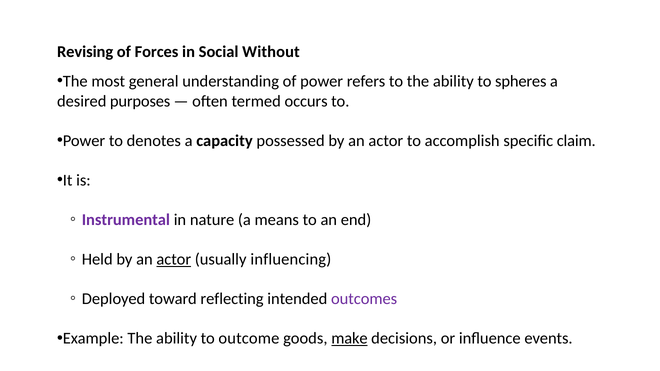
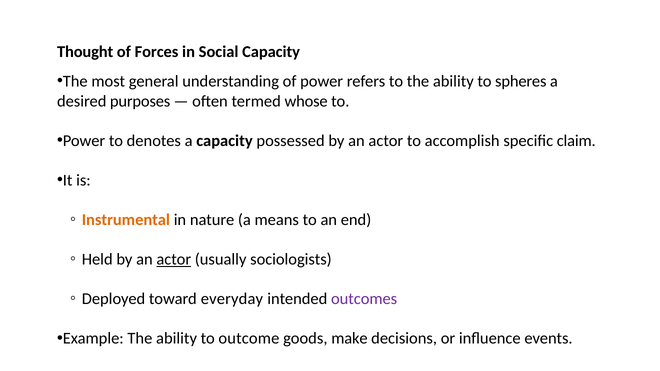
Revising: Revising -> Thought (85, 52)
Social Without: Without -> Capacity (271, 52)
occurs: occurs -> whose (306, 101)
Instrumental colour: purple -> orange (126, 220)
influencing: influencing -> sociologists (291, 260)
reflecting: reflecting -> everyday (232, 299)
make underline: present -> none (349, 339)
